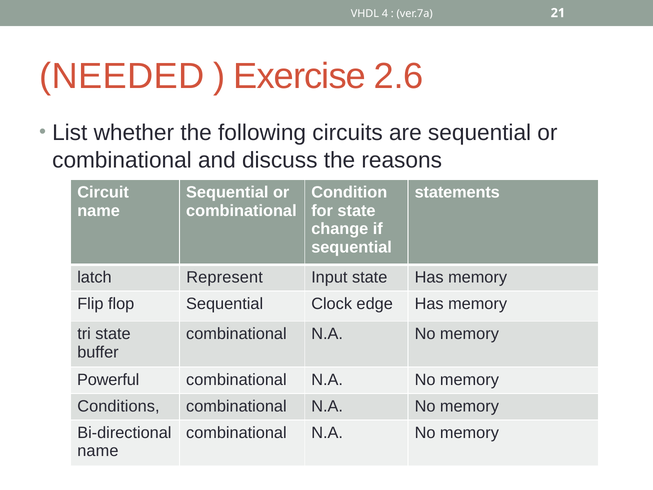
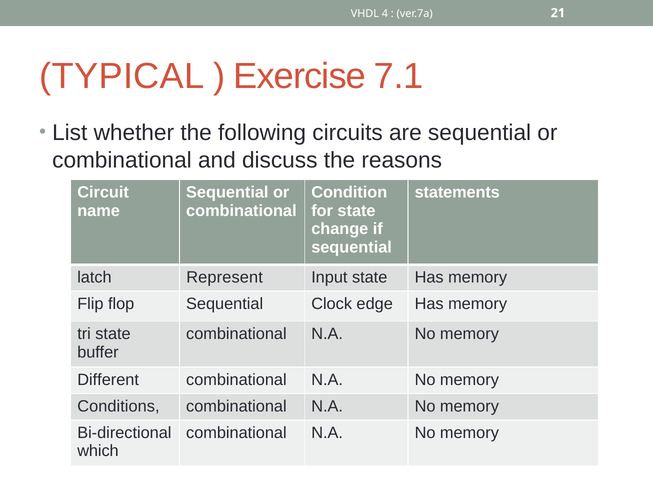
NEEDED: NEEDED -> TYPICAL (122, 76)
2.6: 2.6 -> 7.1 (399, 76)
Powerful: Powerful -> Different (108, 379)
name: name -> which (98, 451)
